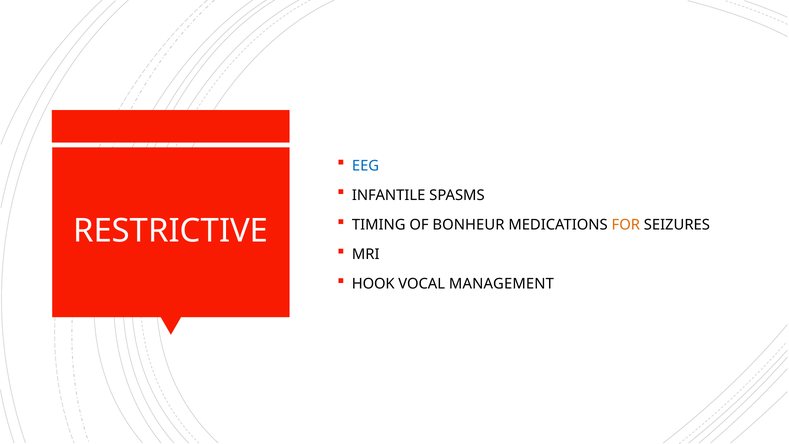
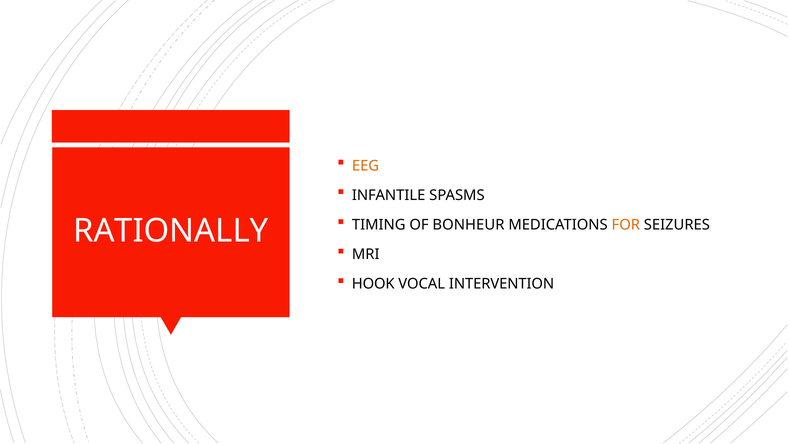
EEG colour: blue -> orange (366, 166)
RESTRICTIVE: RESTRICTIVE -> RATIONALLY (171, 231)
MANAGEMENT: MANAGEMENT -> INTERVENTION (502, 284)
